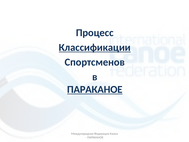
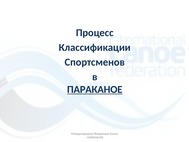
Классификации underline: present -> none (95, 47)
